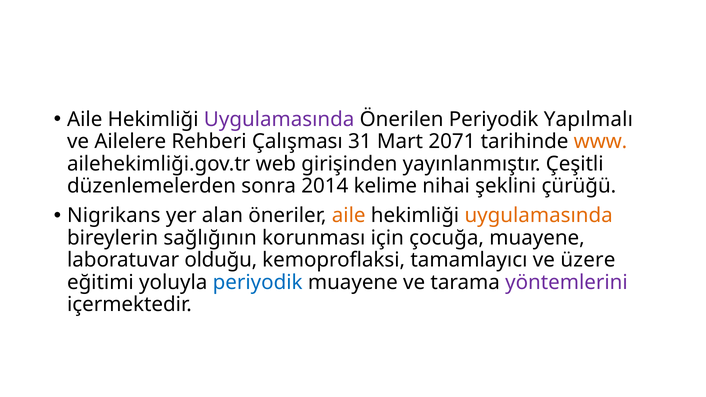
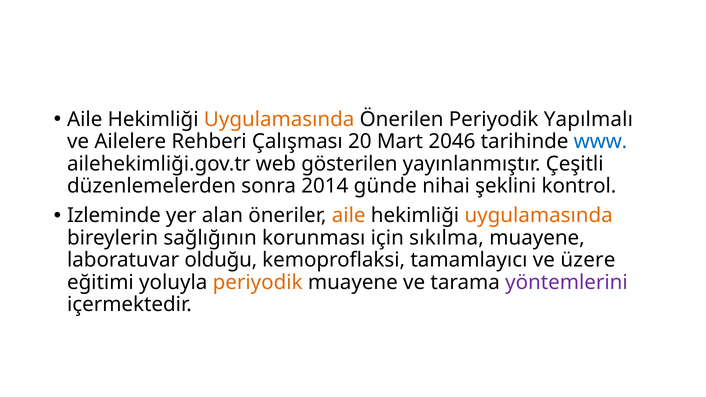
Uygulamasında colour: purple -> orange (279, 119)
31: 31 -> 20 (360, 142)
2071: 2071 -> 2046 (452, 142)
www colour: orange -> blue (600, 142)
girişinden: girişinden -> gösterilen (349, 164)
kelime: kelime -> günde (385, 186)
çürüğü: çürüğü -> kontrol (579, 186)
Nigrikans: Nigrikans -> Izleminde (114, 216)
çocuğa: çocuğa -> sıkılma (447, 238)
periyodik colour: blue -> orange (258, 282)
